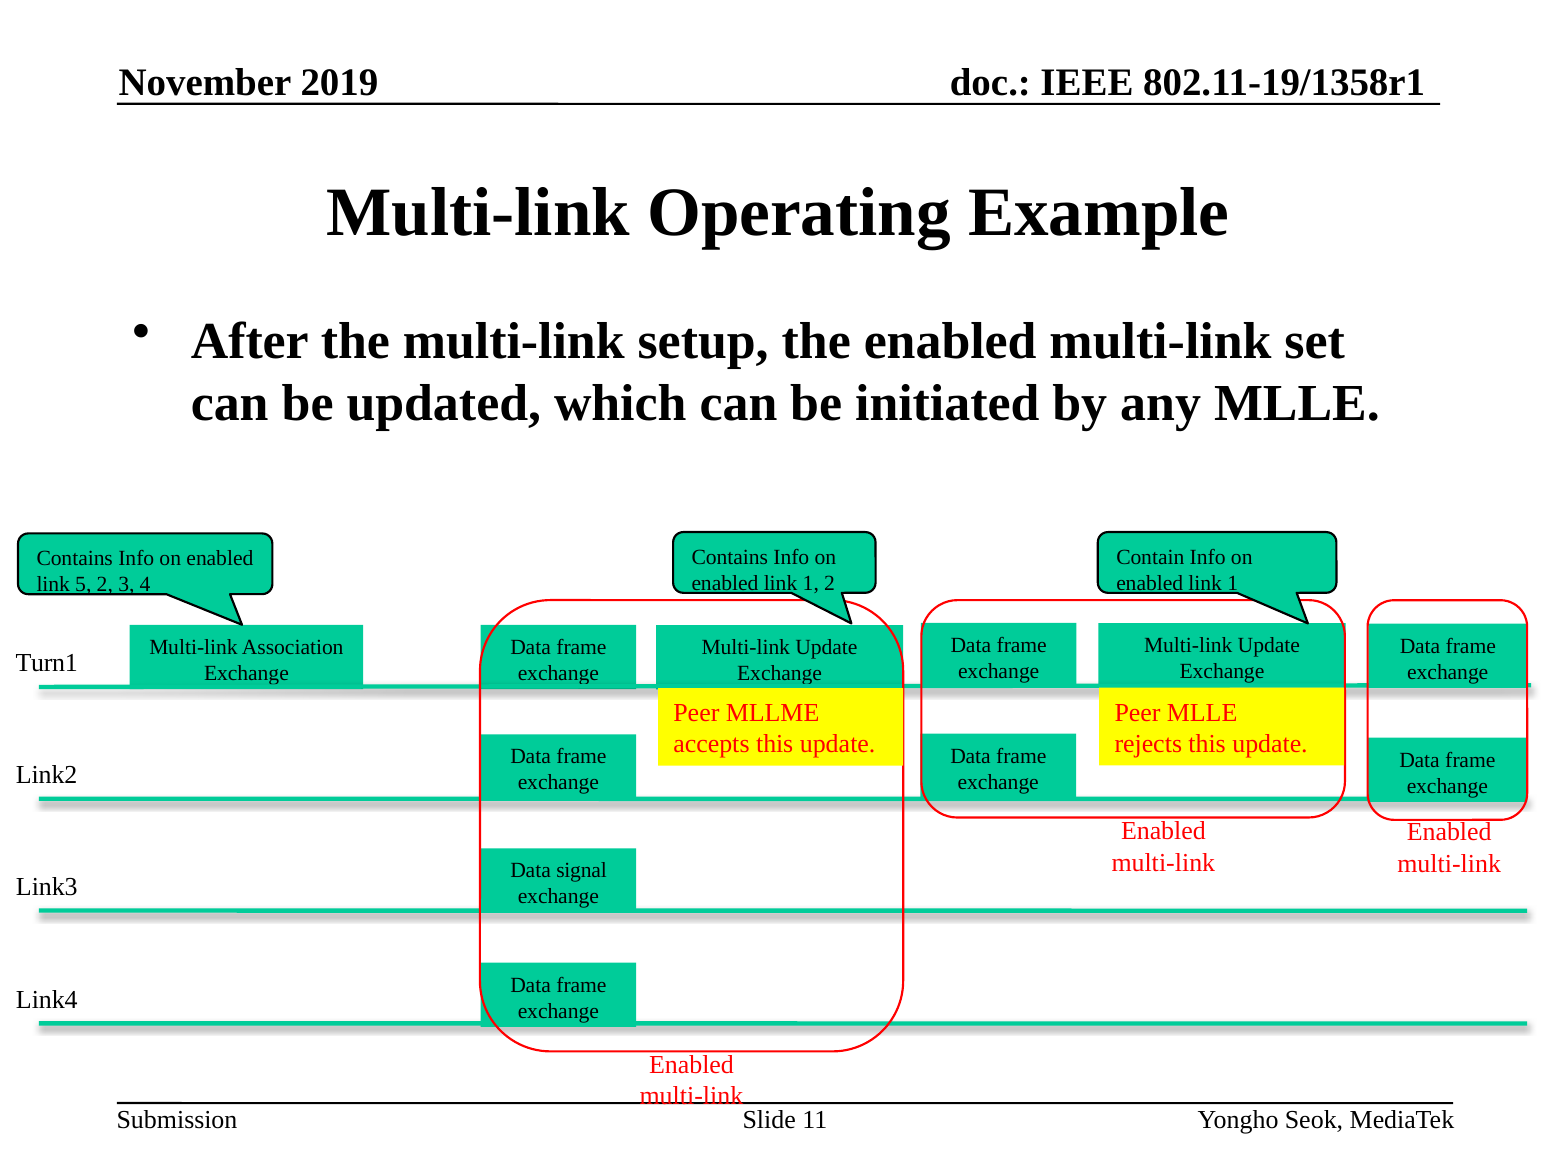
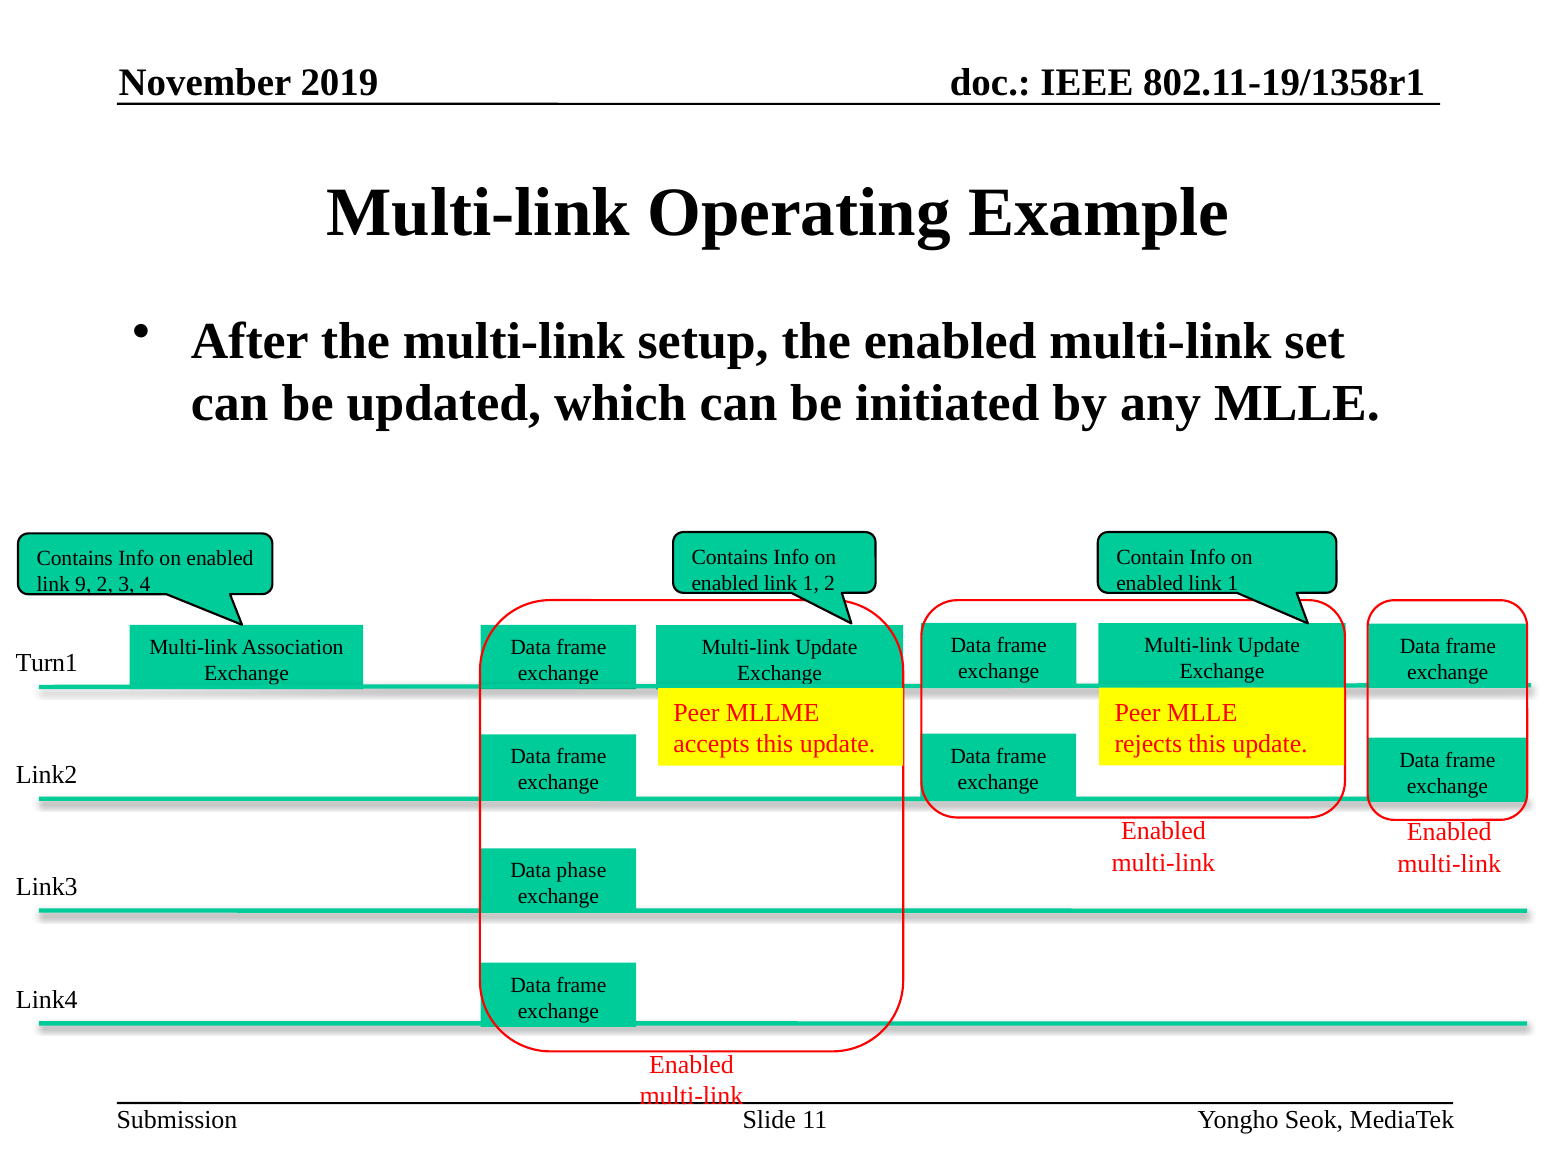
5: 5 -> 9 (83, 585)
signal: signal -> phase (581, 870)
